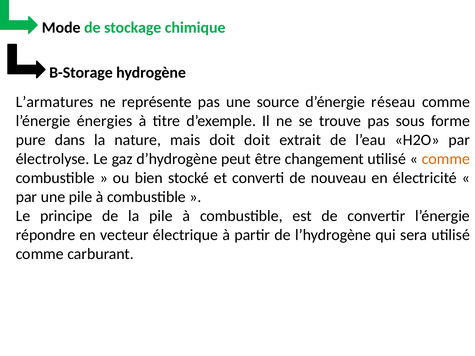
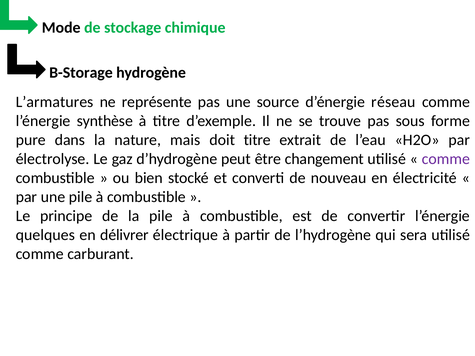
énergies: énergies -> synthèse (105, 121)
doit doit: doit -> titre (257, 140)
comme colour: orange -> purple (446, 159)
répondre: répondre -> quelques (45, 235)
vecteur: vecteur -> délivrer (124, 235)
